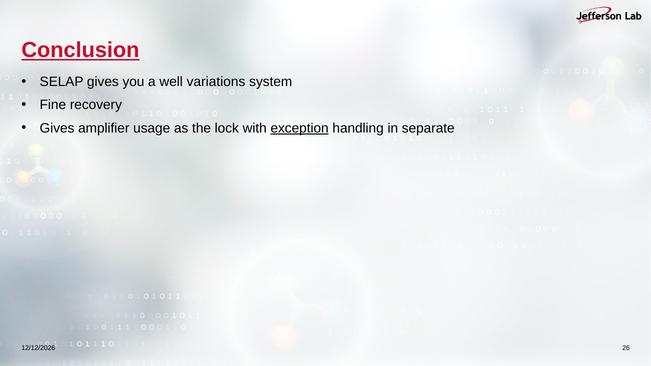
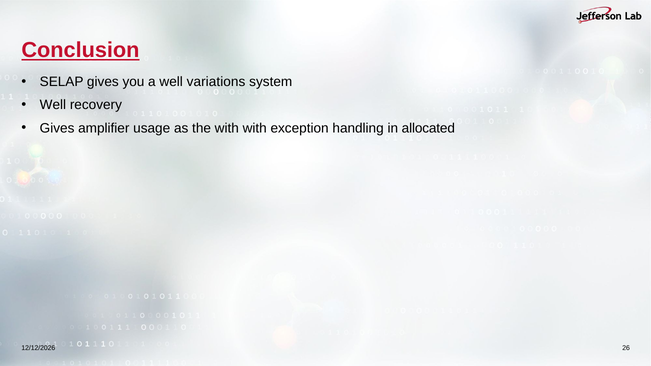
Fine: Fine -> Well (53, 105)
the lock: lock -> with (227, 128)
exception underline: present -> none (300, 128)
separate: separate -> allocated (428, 128)
